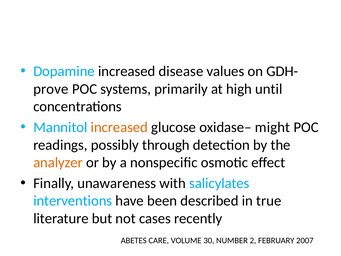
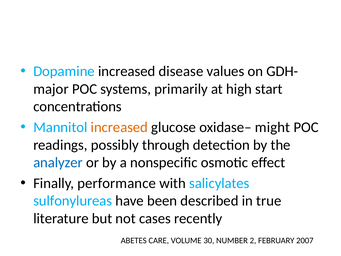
prove: prove -> major (51, 89)
until: until -> start (269, 89)
analyzer colour: orange -> blue (58, 162)
unawareness: unawareness -> performance (117, 183)
interventions: interventions -> sulfonylureas (73, 201)
